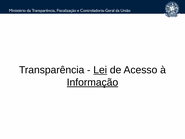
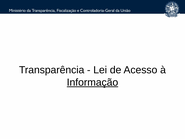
Lei underline: present -> none (100, 70)
